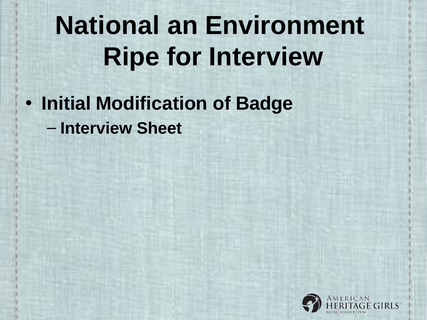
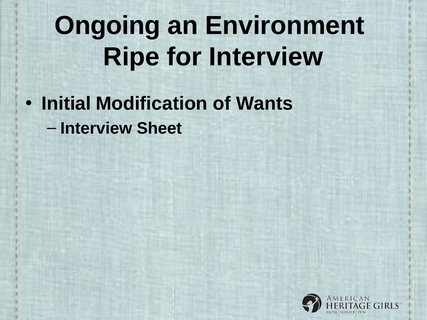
National: National -> Ongoing (108, 26)
Badge: Badge -> Wants (264, 104)
